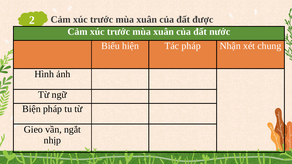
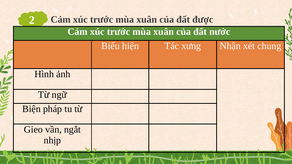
Tác pháp: pháp -> xưng (191, 46)
